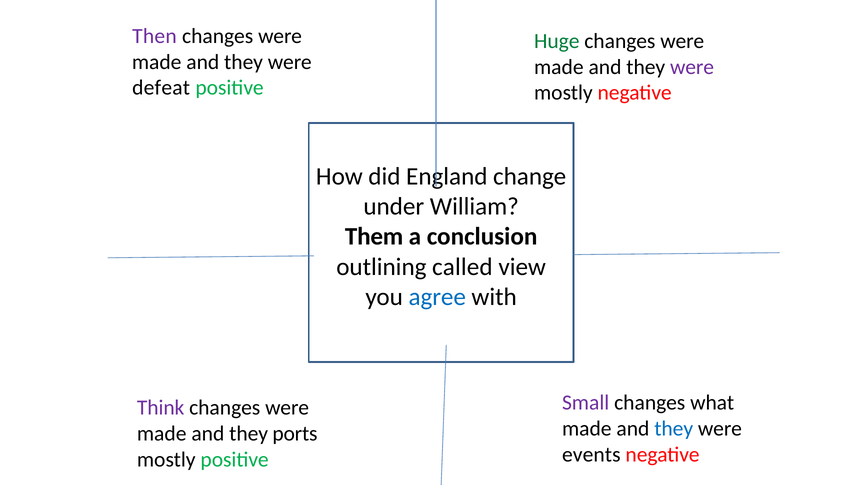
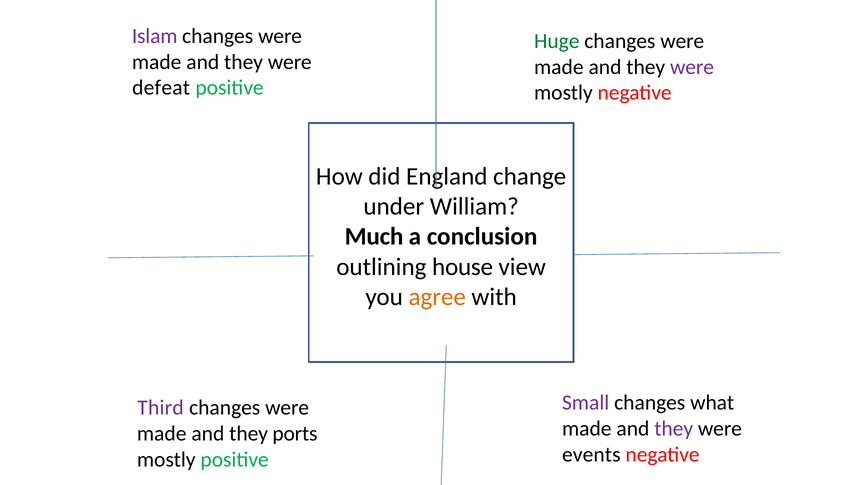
Then: Then -> Islam (155, 36)
Them: Them -> Much (374, 237)
called: called -> house (463, 267)
agree colour: blue -> orange (437, 297)
Think: Think -> Third (161, 408)
they colour: blue -> purple (674, 428)
